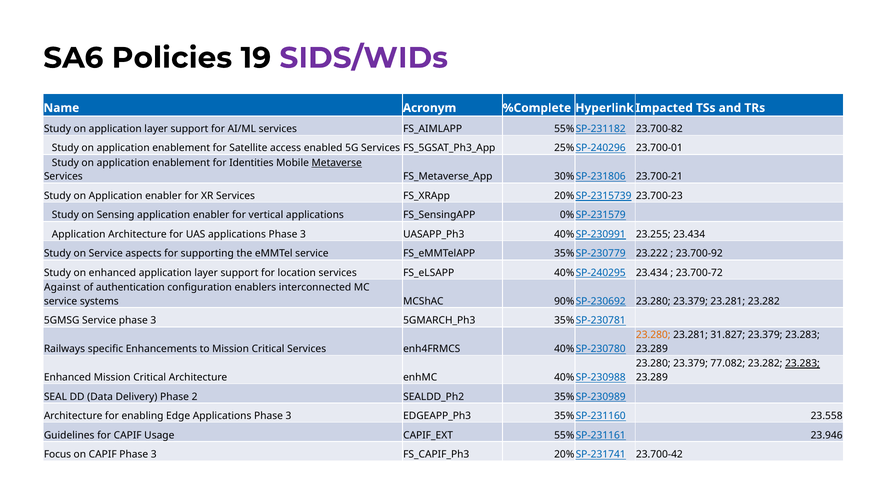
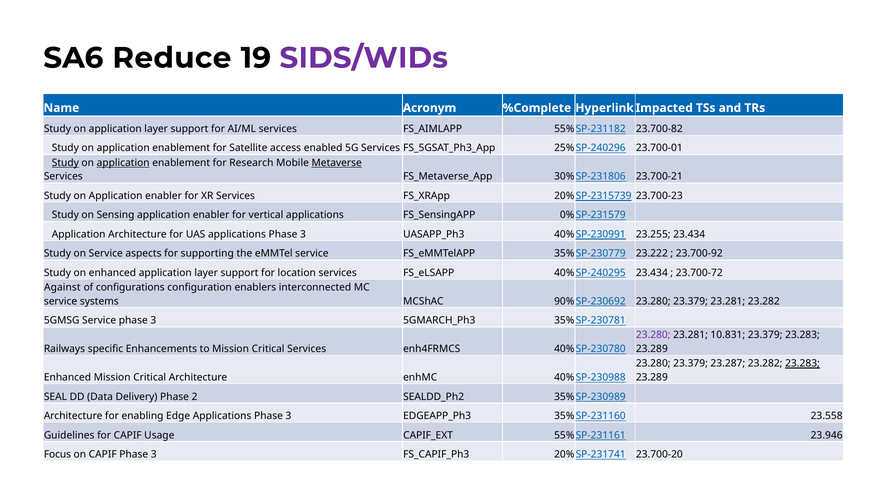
Policies: Policies -> Reduce (172, 58)
Study underline: none -> present (65, 163)
application underline: none -> present (123, 163)
Identities: Identities -> Research (251, 163)
authentication: authentication -> configurations (130, 287)
23.280 colour: orange -> purple (653, 335)
31.827: 31.827 -> 10.831 (728, 335)
77.082: 77.082 -> 23.287 (728, 364)
23.700-42: 23.700-42 -> 23.700-20 (659, 454)
